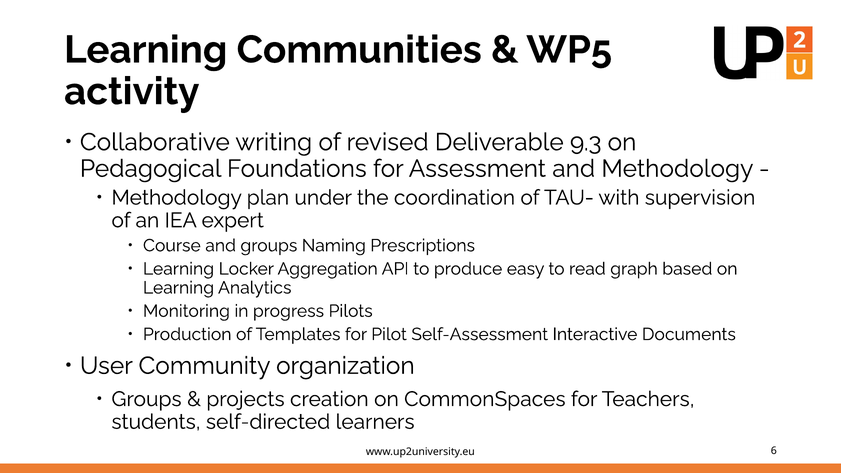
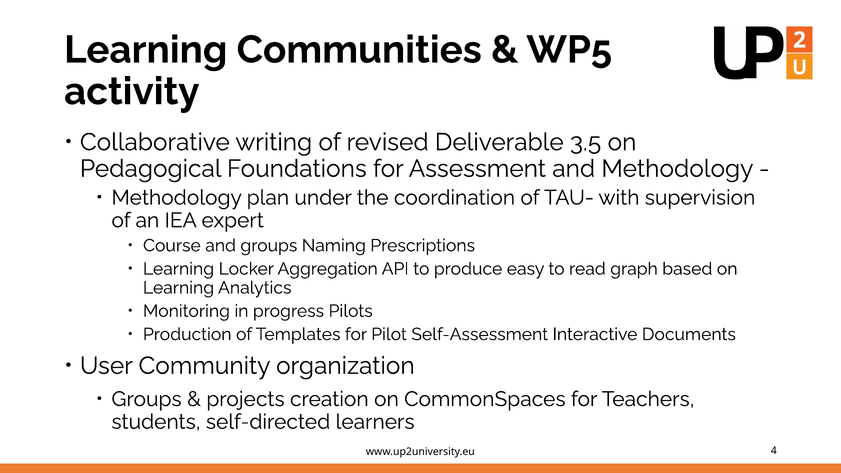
9.3: 9.3 -> 3.5 (586, 142)
6: 6 -> 4 (774, 451)
